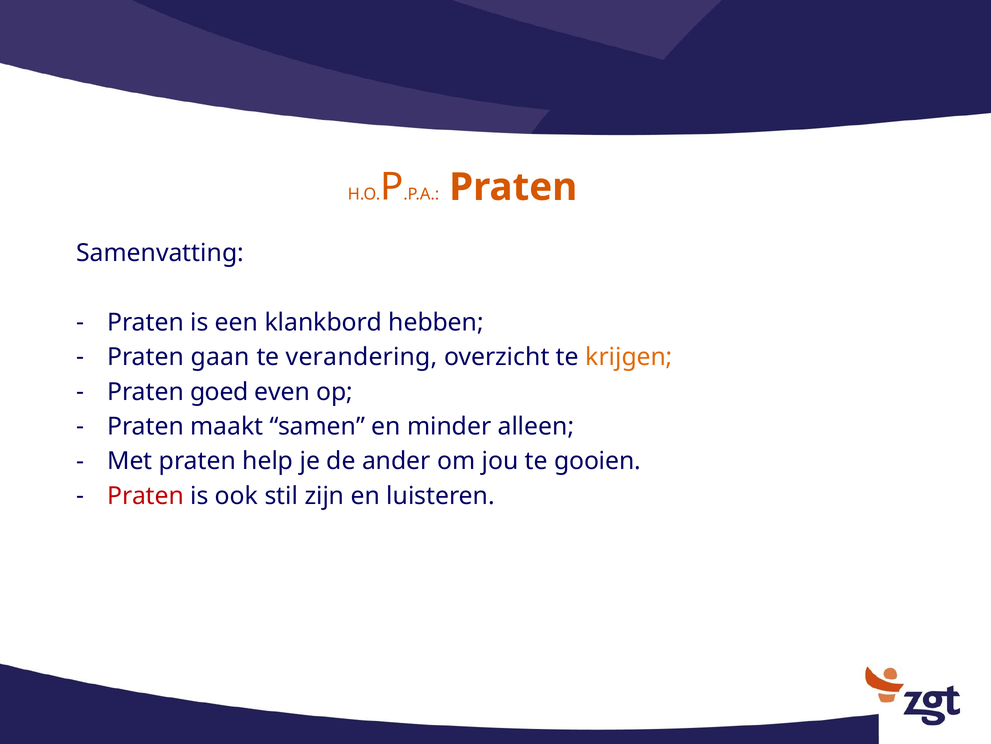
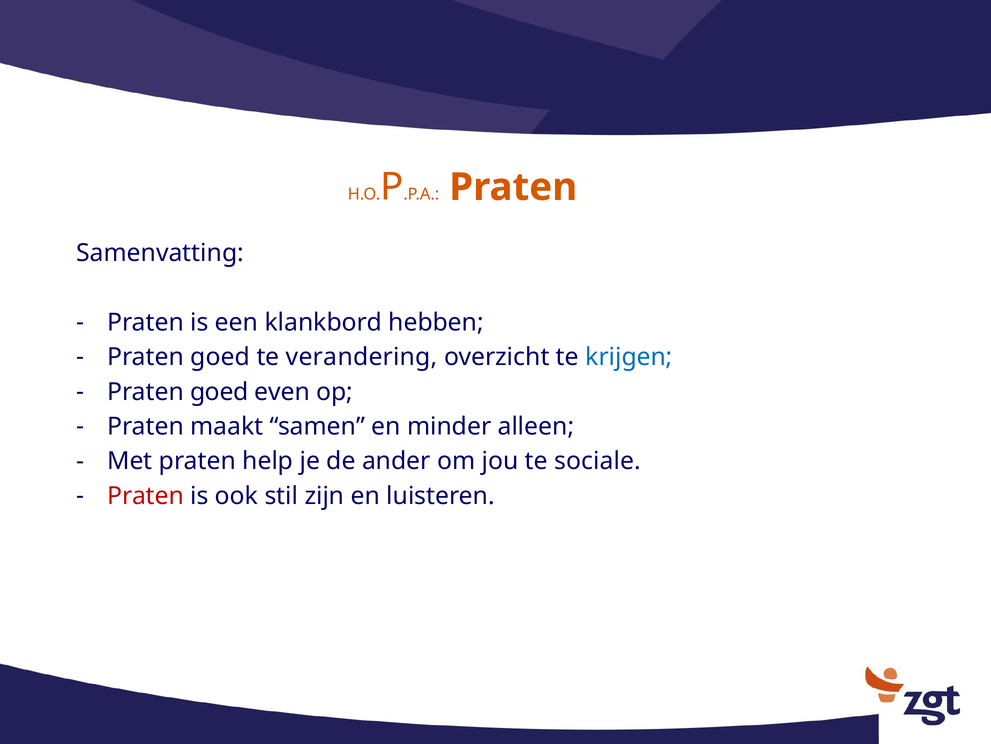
gaan: gaan -> goed (220, 357)
krijgen colour: orange -> blue (629, 357)
gooien: gooien -> sociale (597, 461)
